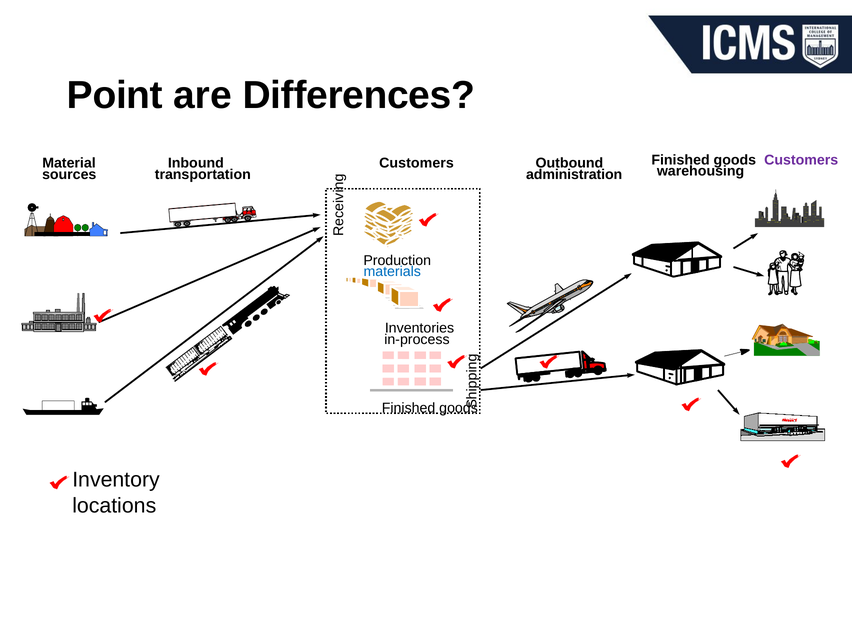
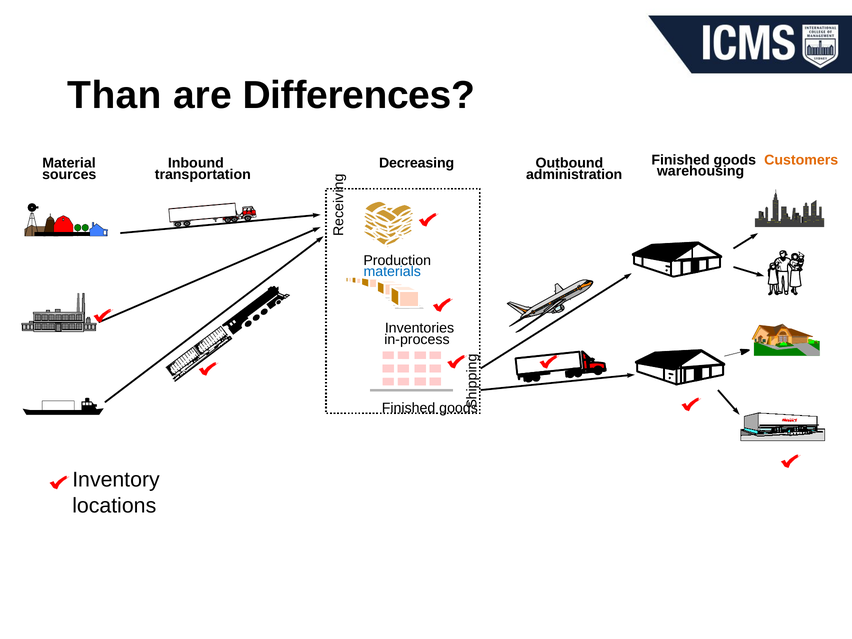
Point: Point -> Than (115, 96)
Customers colour: purple -> orange (801, 160)
Customers: Customers -> Decreasing (417, 163)
